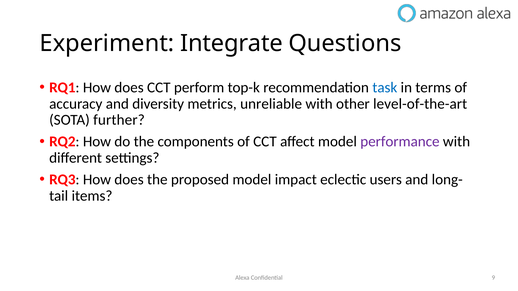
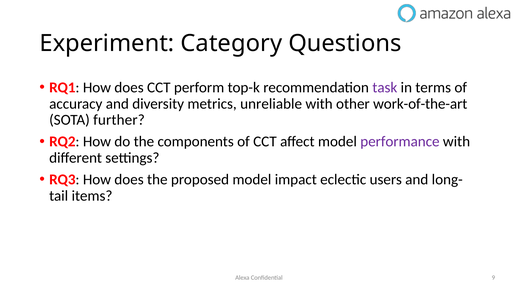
Integrate: Integrate -> Category (231, 44)
task colour: blue -> purple (385, 88)
level-of-the-art: level-of-the-art -> work-of-the-art (420, 104)
